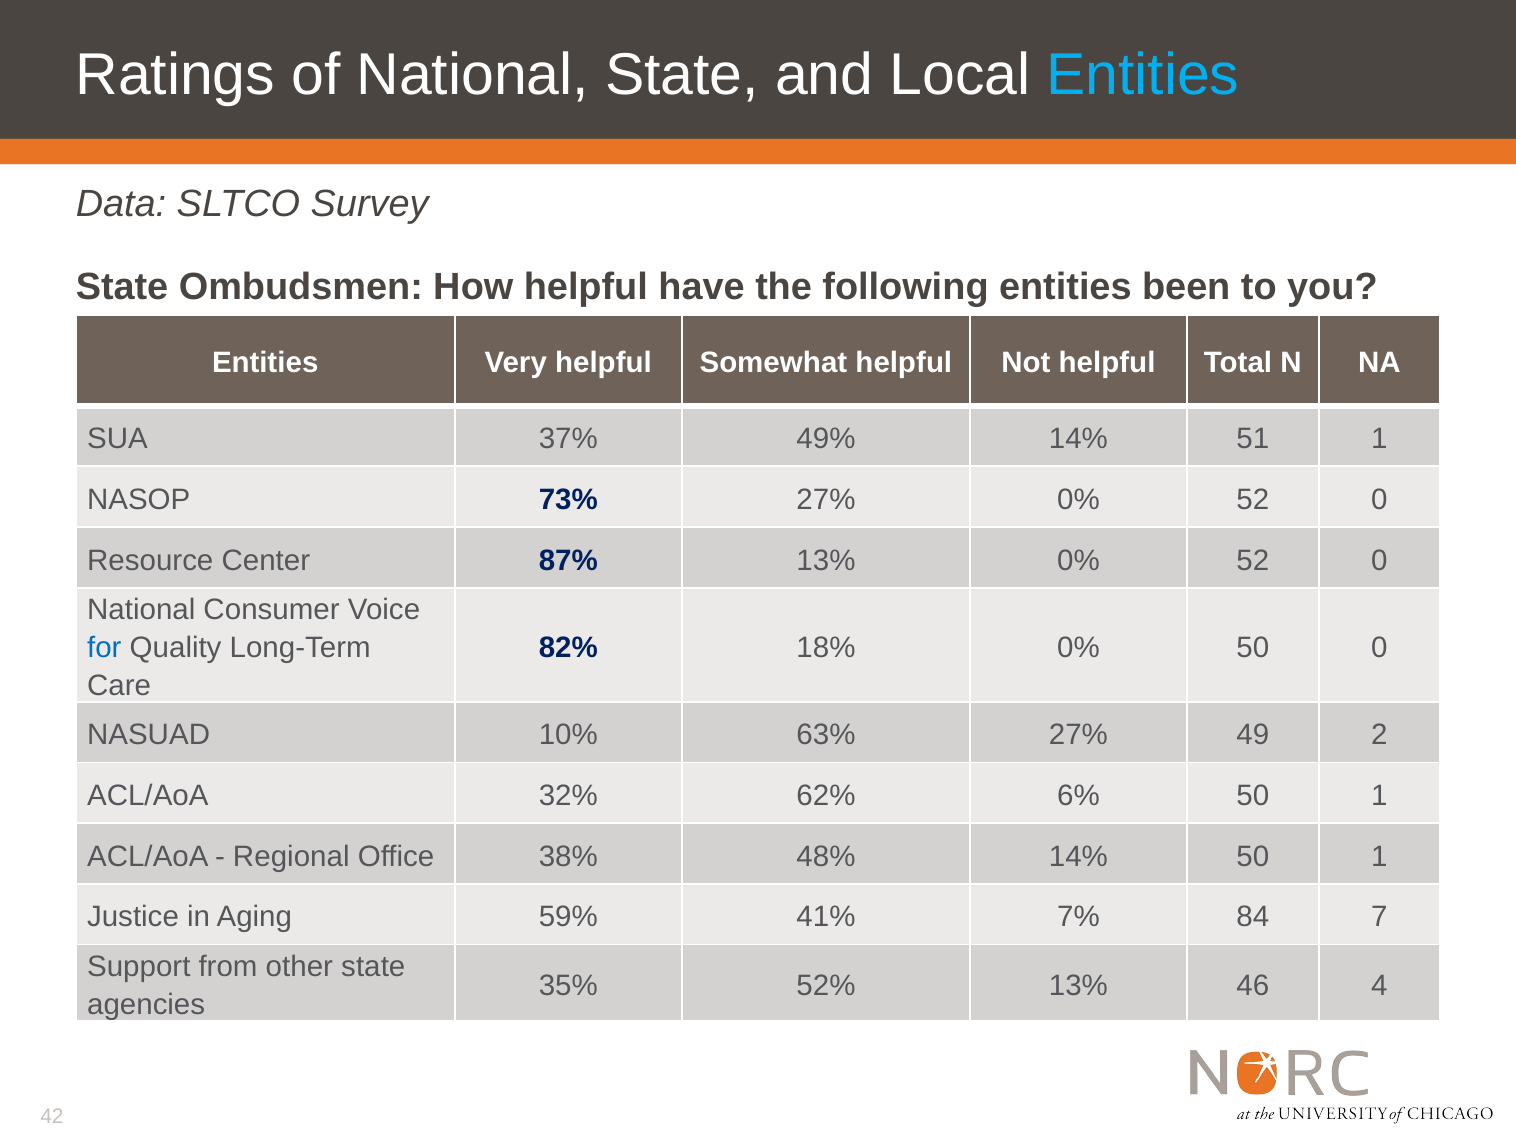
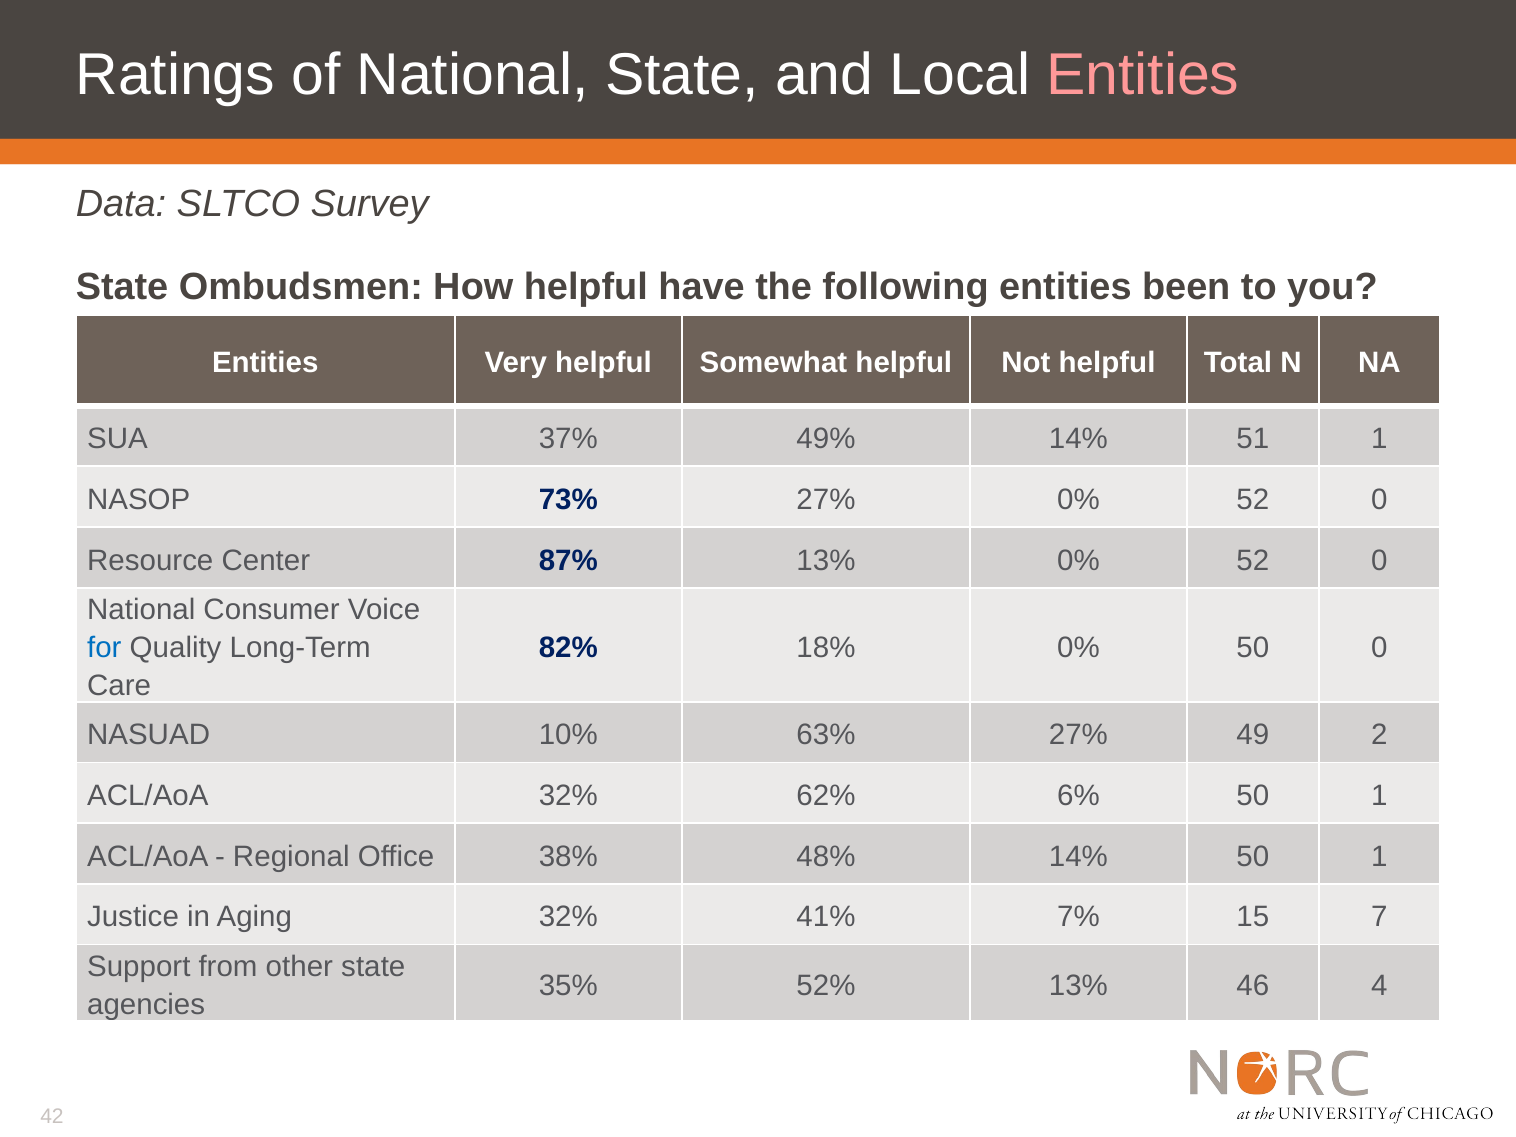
Entities colour: light blue -> pink (1143, 75)
Aging 59%: 59% -> 32% (568, 917)
84: 84 -> 15 (1253, 917)
